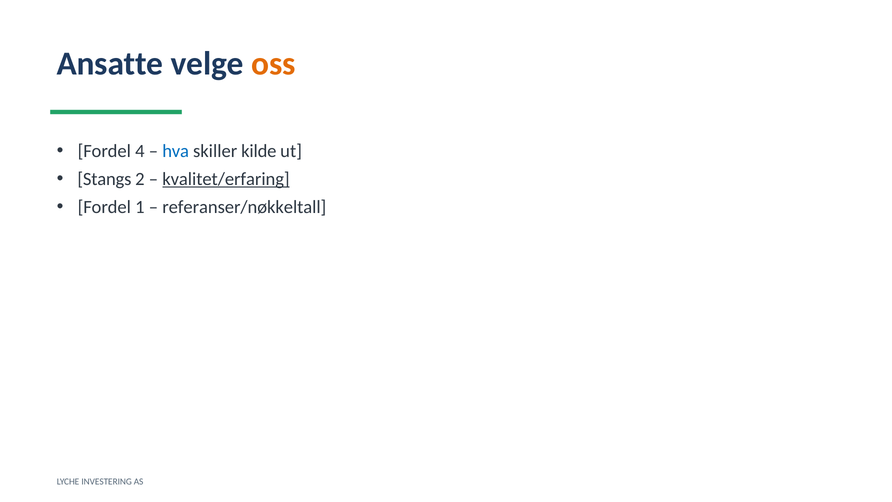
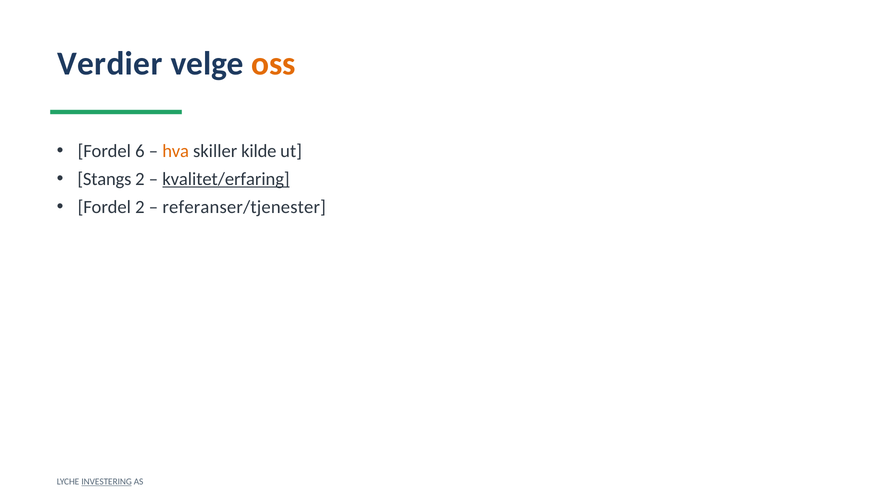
Ansatte: Ansatte -> Verdier (110, 64)
4: 4 -> 6 (140, 151)
hva colour: blue -> orange (176, 151)
Fordel 1: 1 -> 2 (140, 207)
referanser/nøkkeltall: referanser/nøkkeltall -> referanser/tjenester (244, 207)
INVESTERING underline: none -> present (107, 481)
